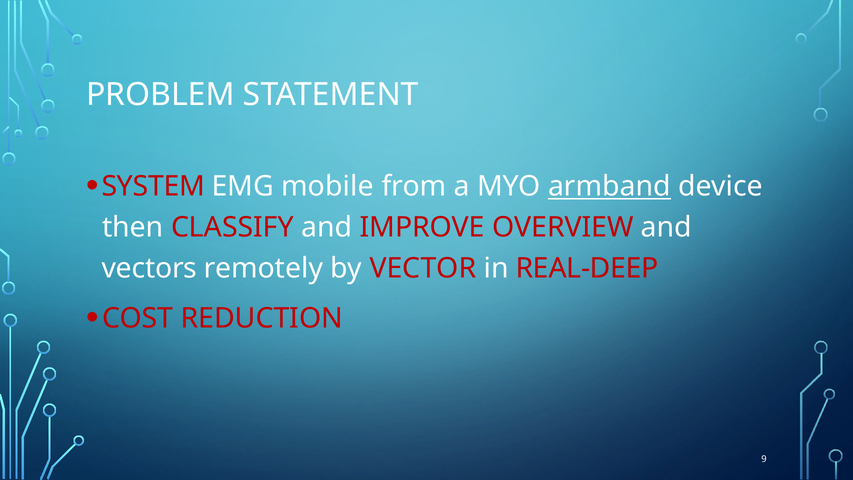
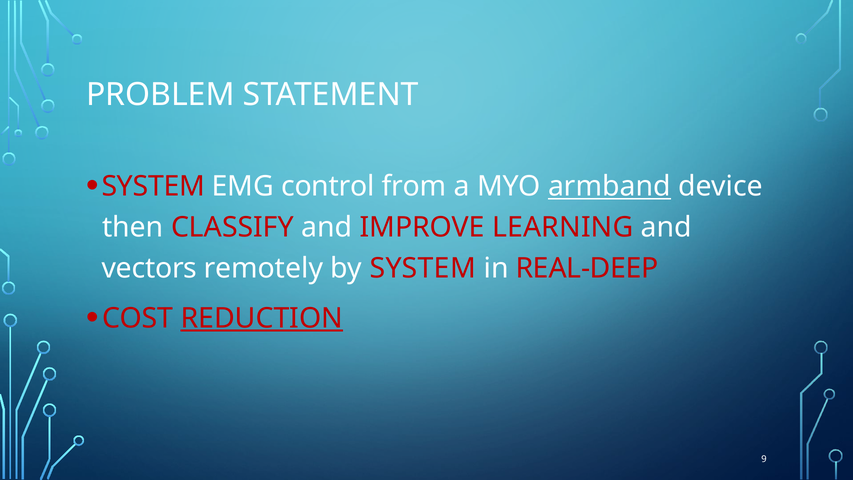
mobile: mobile -> control (328, 186)
OVERVIEW: OVERVIEW -> LEARNING (563, 227)
by VECTOR: VECTOR -> SYSTEM (423, 268)
REDUCTION underline: none -> present (262, 318)
